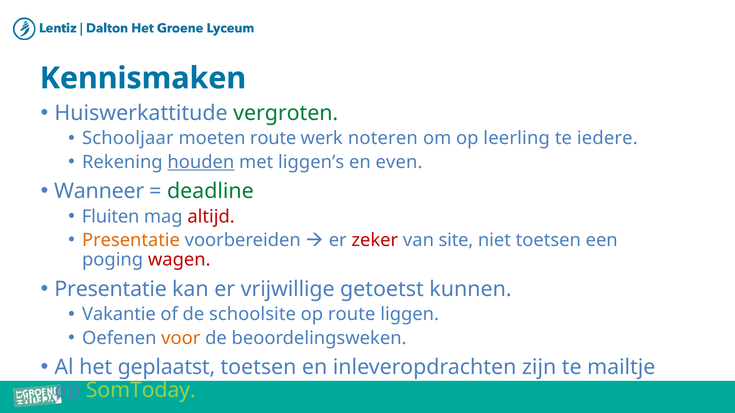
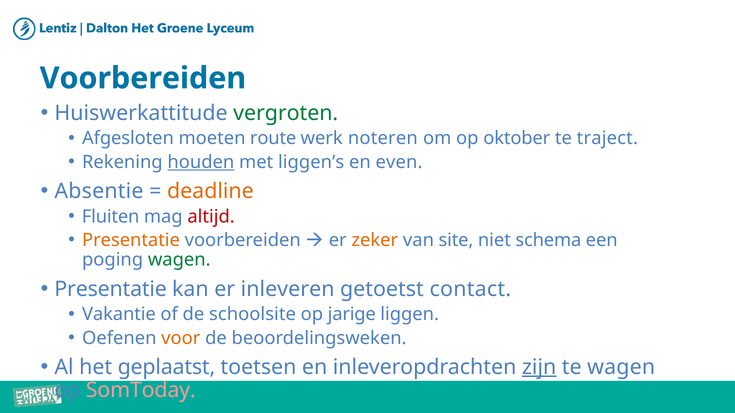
Kennismaken: Kennismaken -> Voorbereiden (143, 78)
Schooljaar: Schooljaar -> Afgesloten (128, 139)
leerling: leerling -> oktober (517, 139)
iedere: iedere -> traject (607, 139)
Wanneer: Wanneer -> Absentie (99, 191)
deadline colour: green -> orange (210, 191)
zeker colour: red -> orange (375, 240)
niet toetsen: toetsen -> schema (548, 240)
wagen colour: red -> green (179, 260)
vrijwillige: vrijwillige -> inleveren (288, 289)
kunnen: kunnen -> contact (470, 289)
op route: route -> jarige (352, 315)
zijn underline: none -> present (539, 367)
te mailtje: mailtje -> wagen (621, 367)
SomToday colour: light green -> pink (141, 391)
